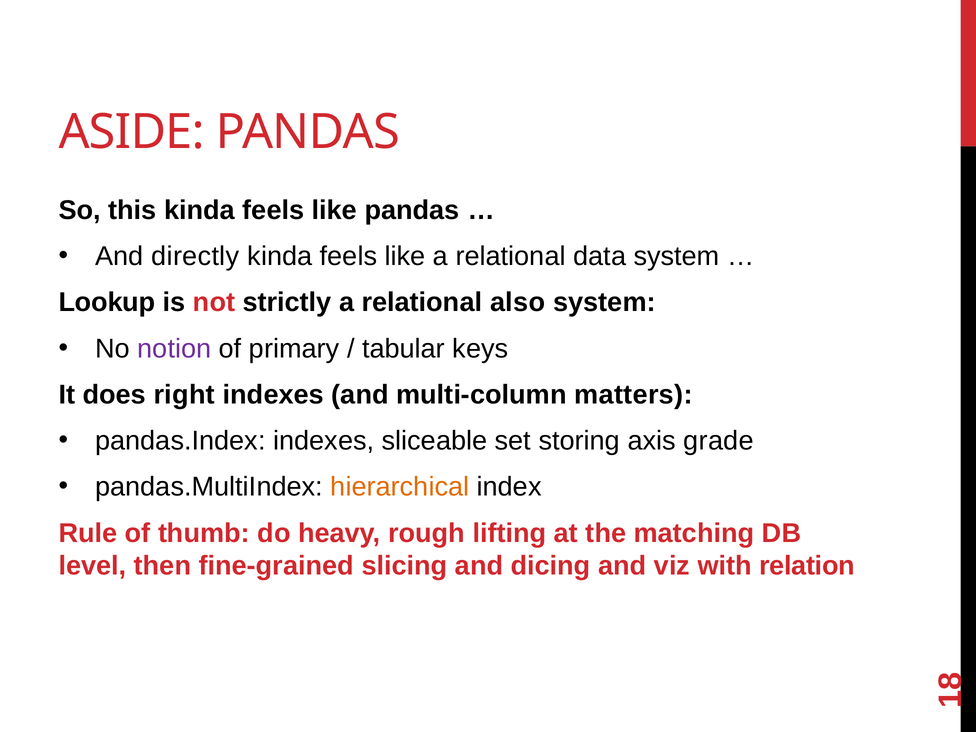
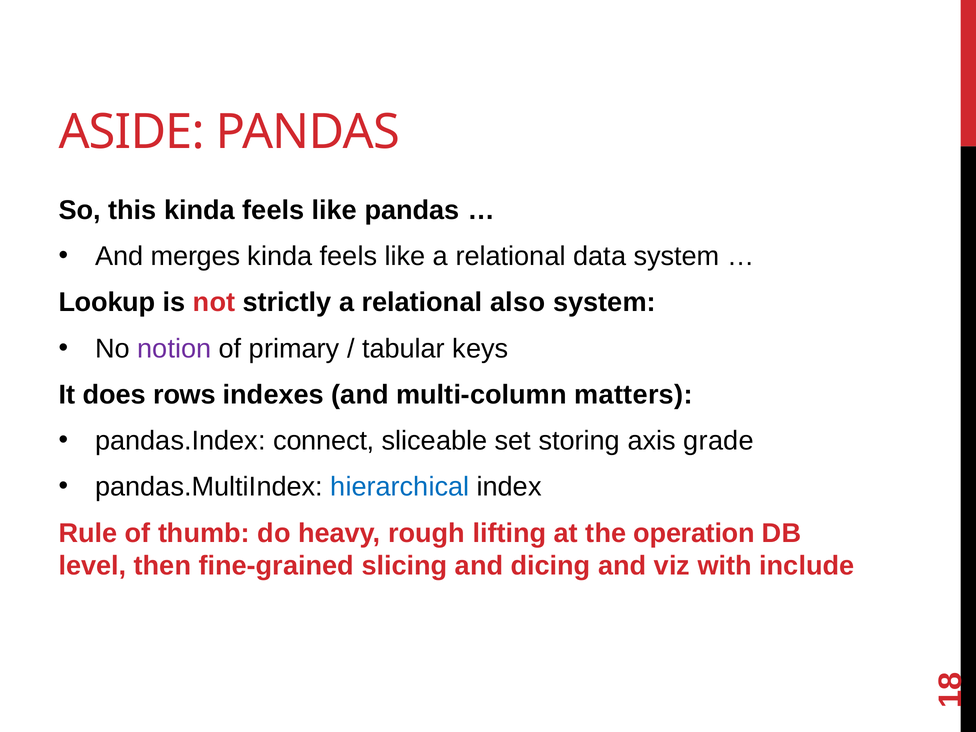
directly: directly -> merges (196, 256)
right: right -> rows (184, 395)
pandas.Index indexes: indexes -> connect (324, 441)
hierarchical colour: orange -> blue (400, 487)
matching: matching -> operation (694, 533)
relation: relation -> include (807, 566)
